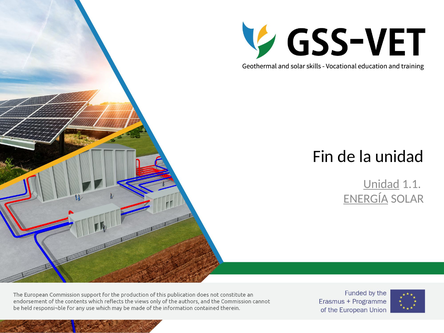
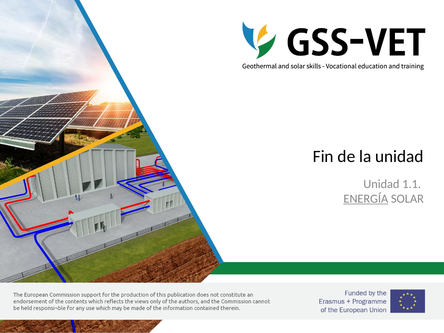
Unidad underline: present -> none (381, 184)
